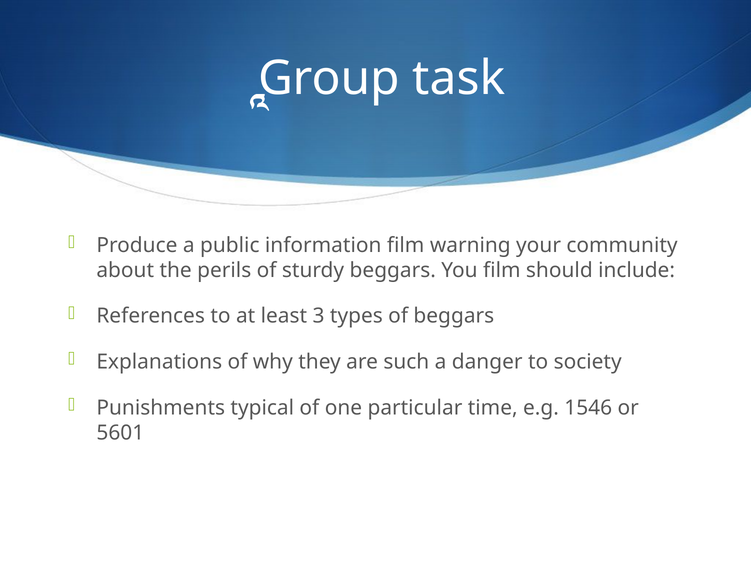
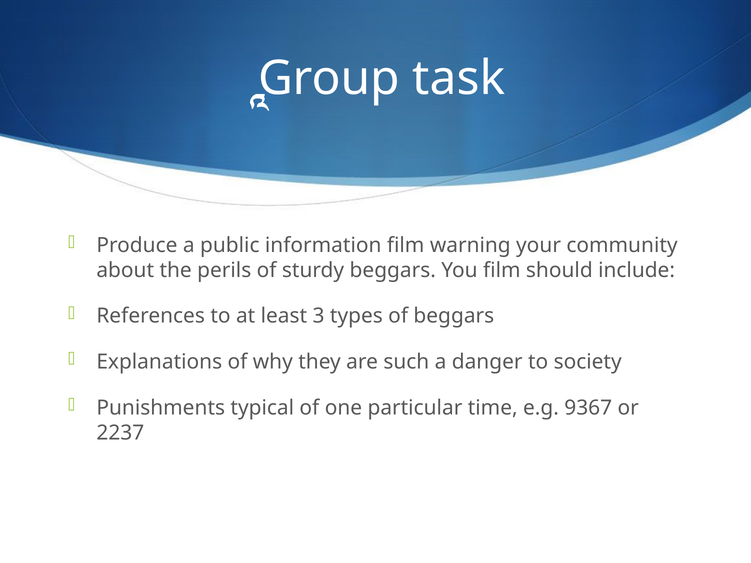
1546: 1546 -> 9367 (588, 408)
5601: 5601 -> 2237 (120, 433)
